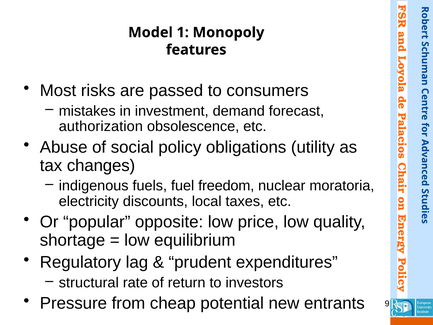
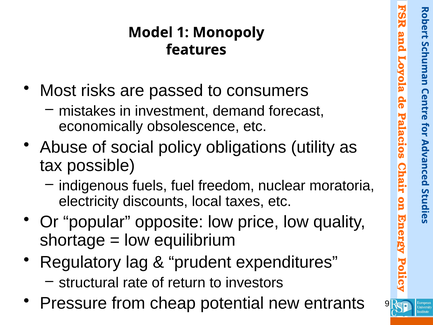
authorization: authorization -> economically (101, 126)
changes: changes -> possible (101, 165)
